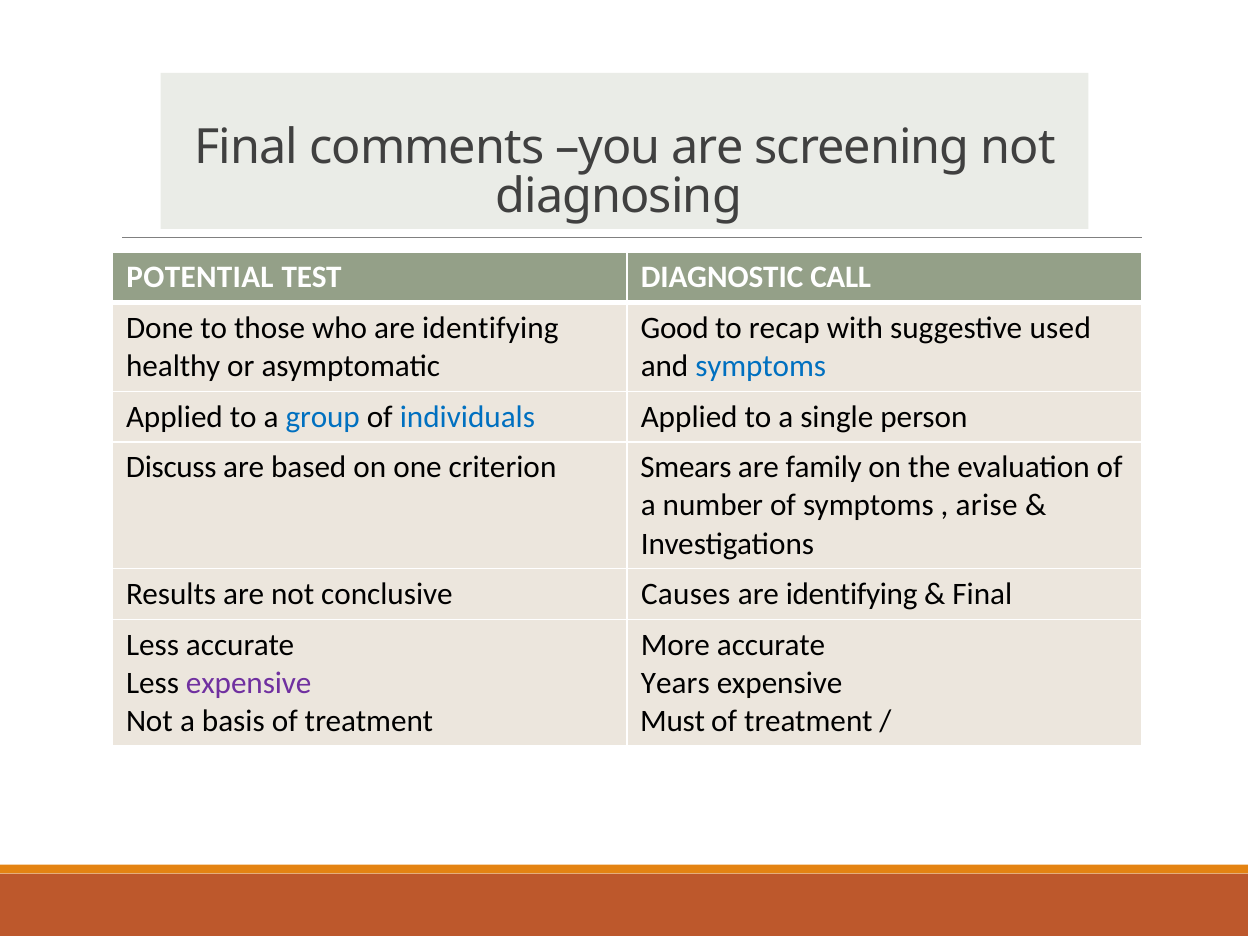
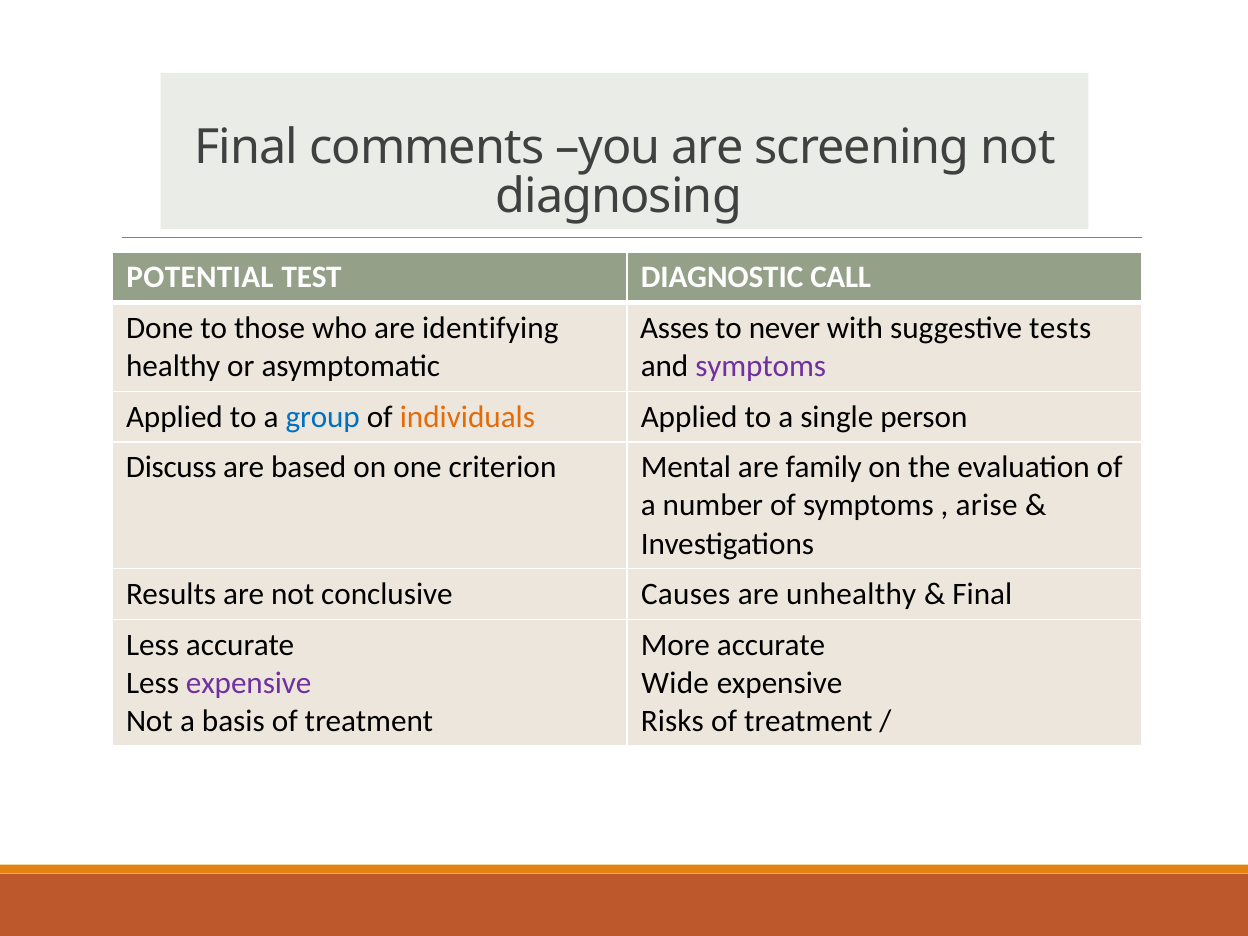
Good: Good -> Asses (675, 328)
recap: recap -> never (784, 328)
used: used -> tests (1060, 328)
symptoms colour: blue -> purple (761, 366)
individuals colour: blue -> orange (467, 417)
Smears: Smears -> Mental (686, 468)
identifying: identifying -> unhealthy (851, 594)
Years: Years -> Wide (675, 683)
Must: Must -> Risks (672, 721)
